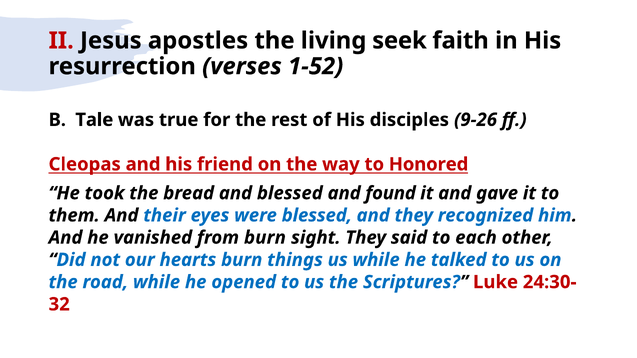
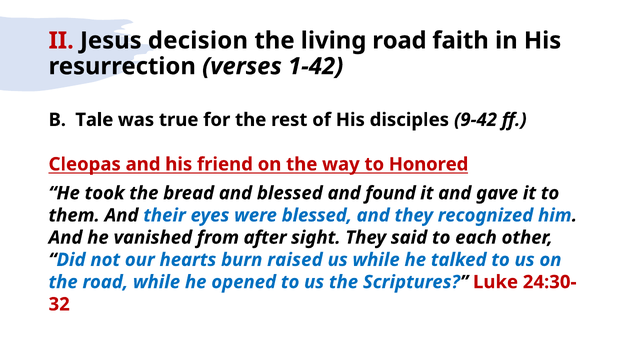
apostles: apostles -> decision (198, 41)
living seek: seek -> road (399, 41)
1-52: 1-52 -> 1-42 (316, 66)
9-26: 9-26 -> 9-42 (476, 120)
from burn: burn -> after (265, 238)
things: things -> raised (295, 260)
